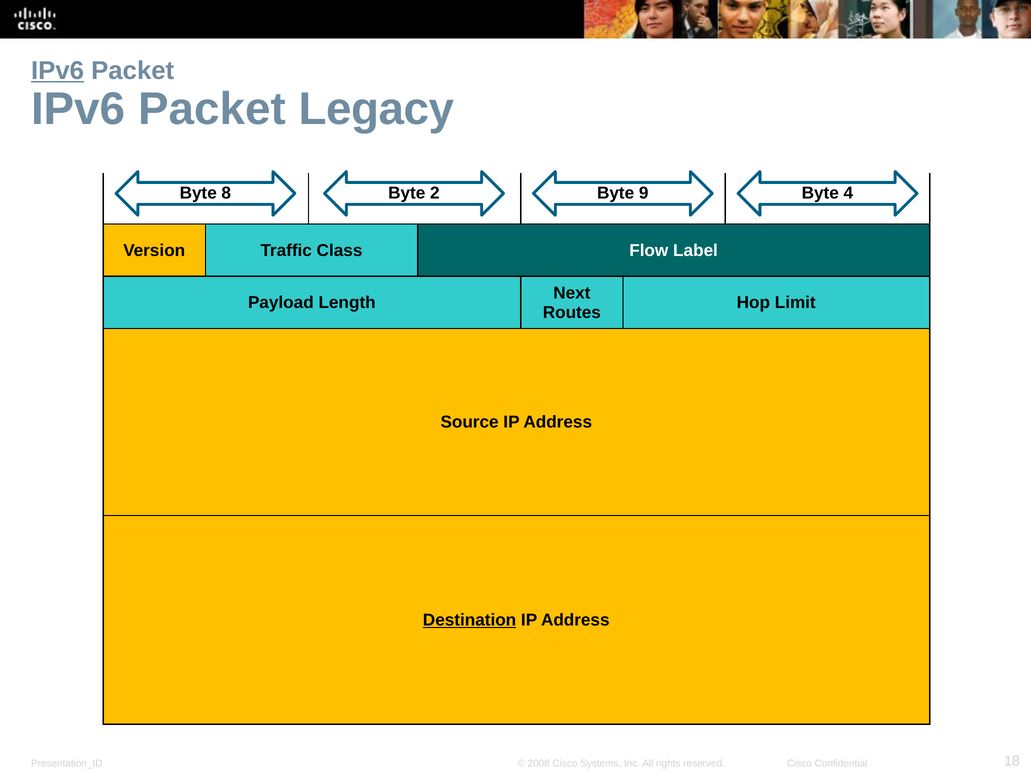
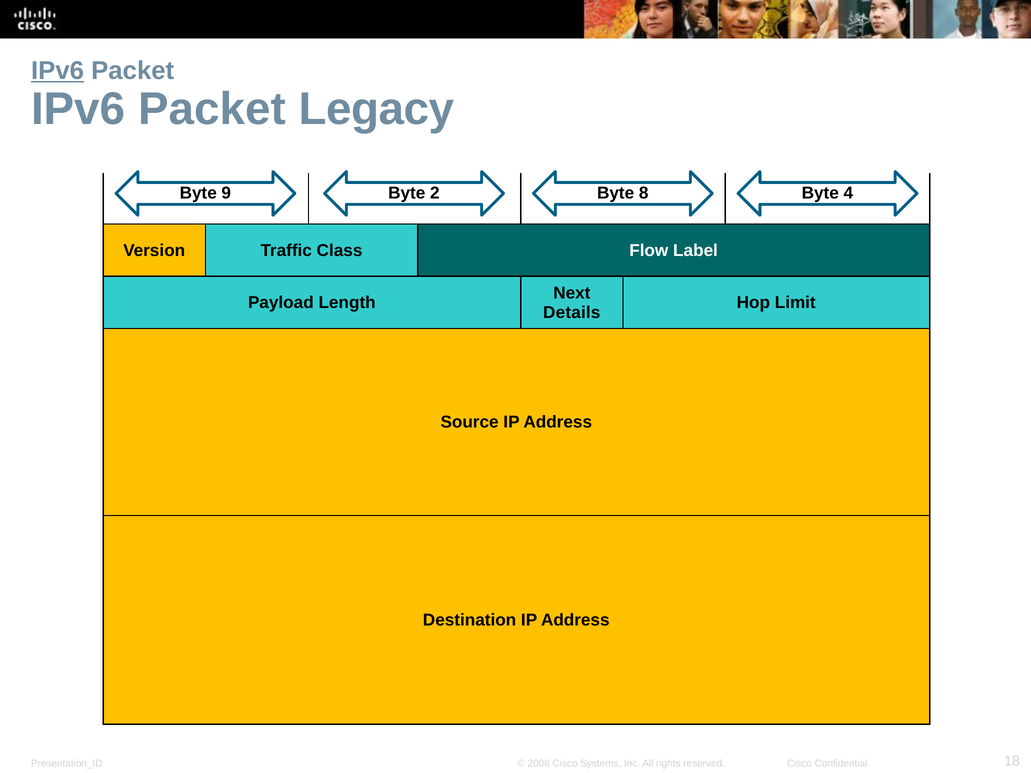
8: 8 -> 9 (226, 193)
9: 9 -> 8 (644, 193)
Routes: Routes -> Details (572, 312)
Destination underline: present -> none (470, 620)
